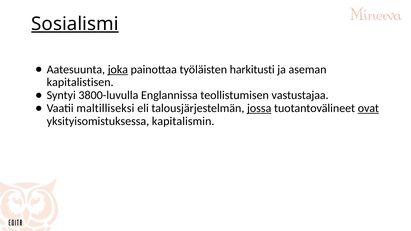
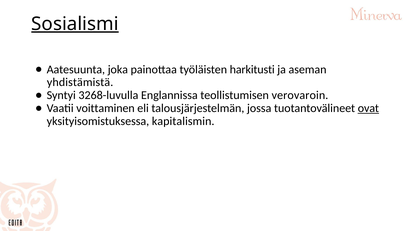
joka underline: present -> none (118, 69)
kapitalistisen: kapitalistisen -> yhdistämistä (80, 82)
3800-luvulla: 3800-luvulla -> 3268-luvulla (108, 95)
vastustajaa: vastustajaa -> verovaroin (300, 95)
maltilliseksi: maltilliseksi -> voittaminen (105, 108)
jossa underline: present -> none (259, 108)
